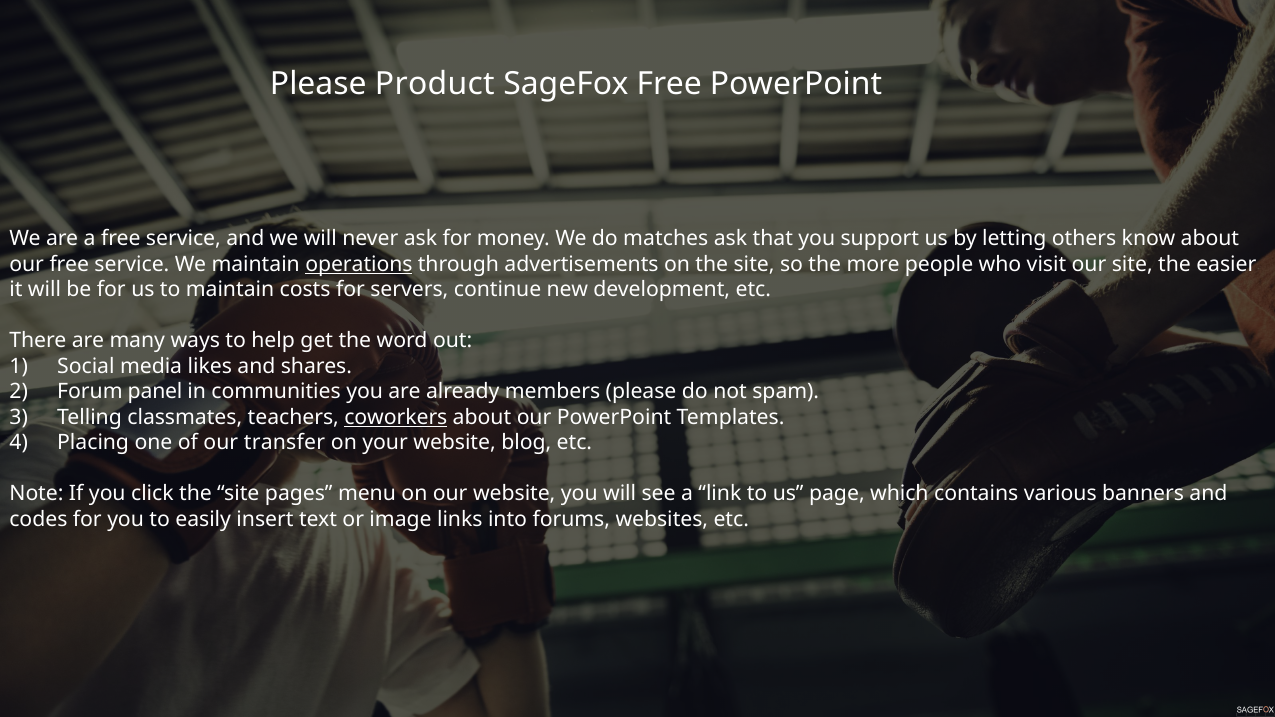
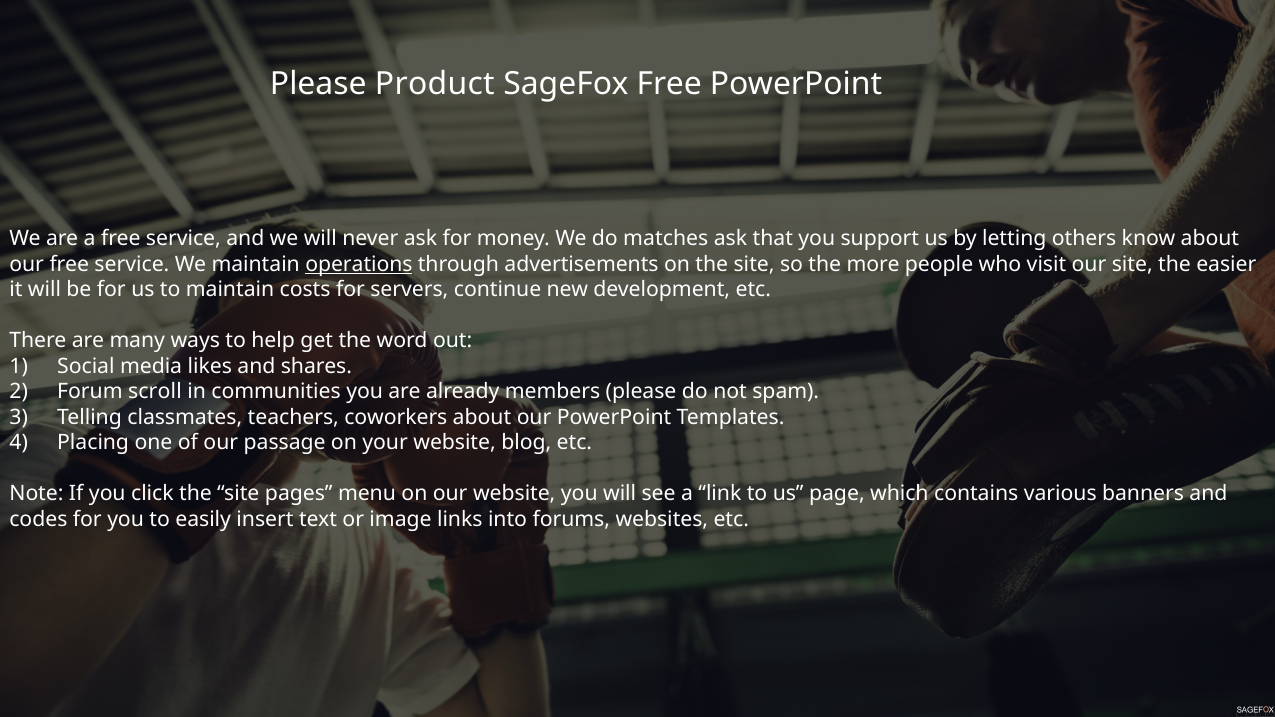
panel: panel -> scroll (155, 392)
coworkers underline: present -> none (396, 417)
transfer: transfer -> passage (285, 443)
